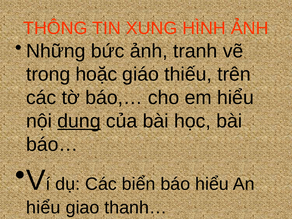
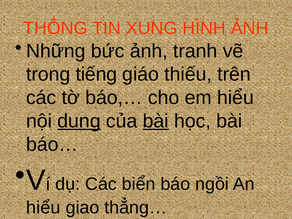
hoặc: hoặc -> tiếng (96, 74)
bài underline: none -> present (156, 121)
báo hiểu: hiểu -> ngồi (212, 184)
thanh…: thanh… -> thẳng… (136, 208)
